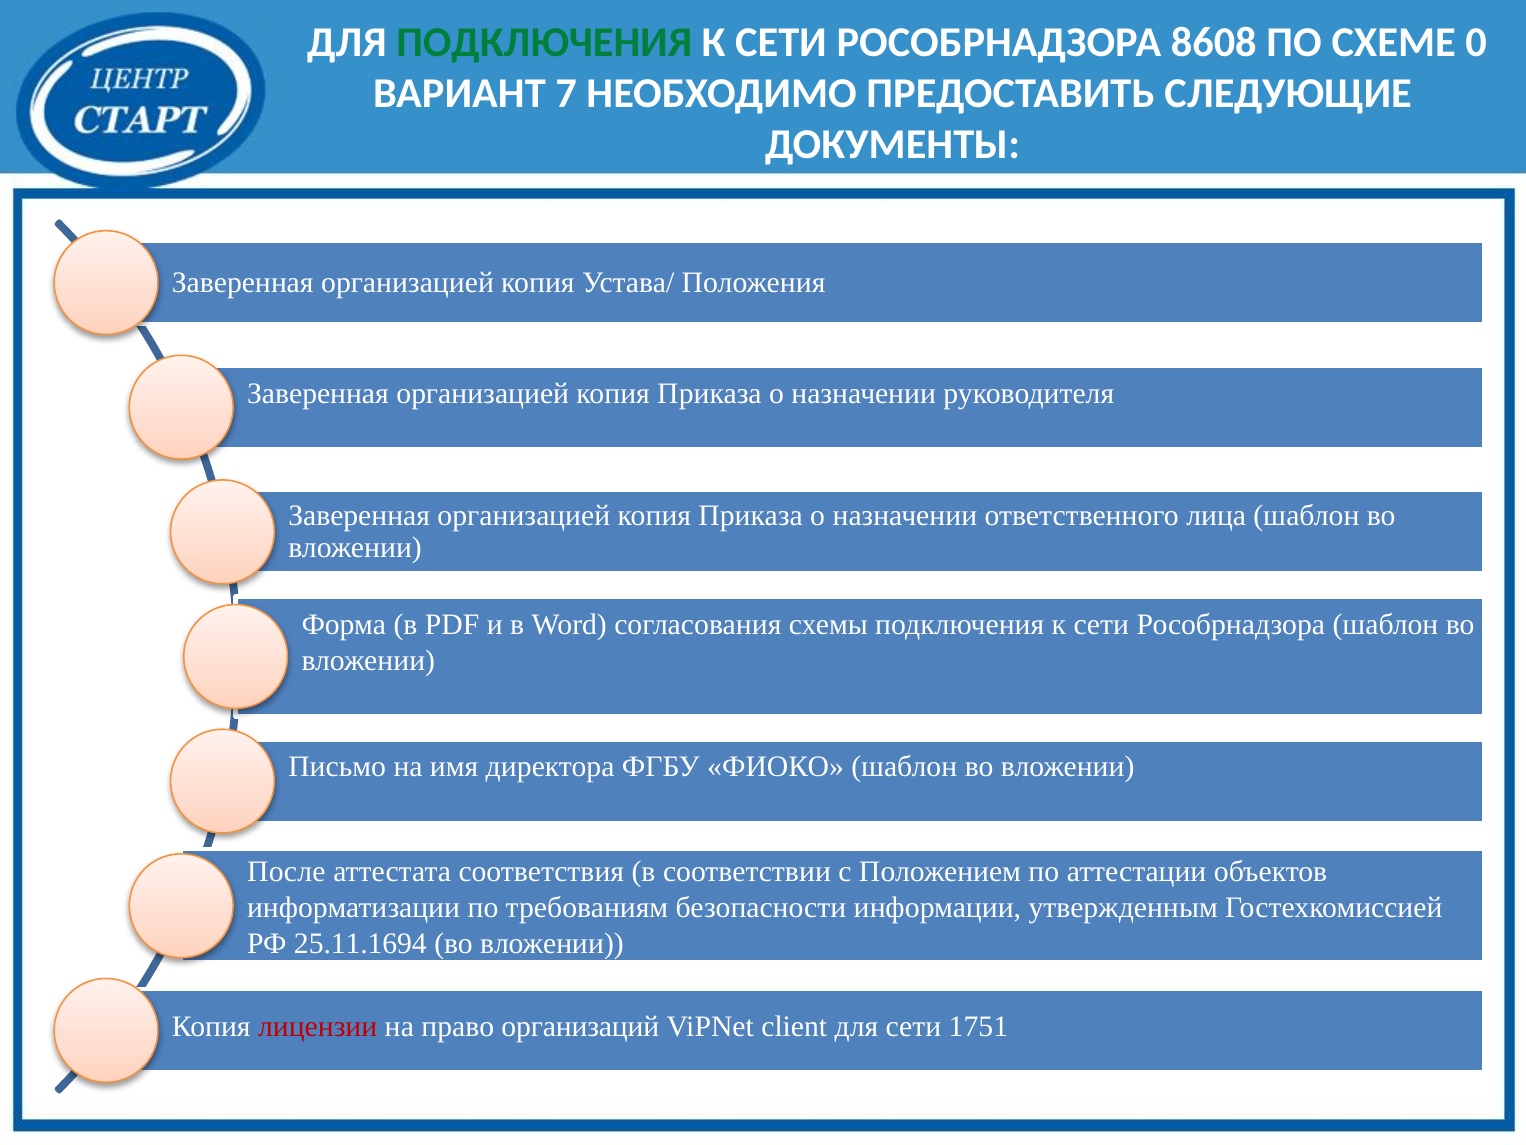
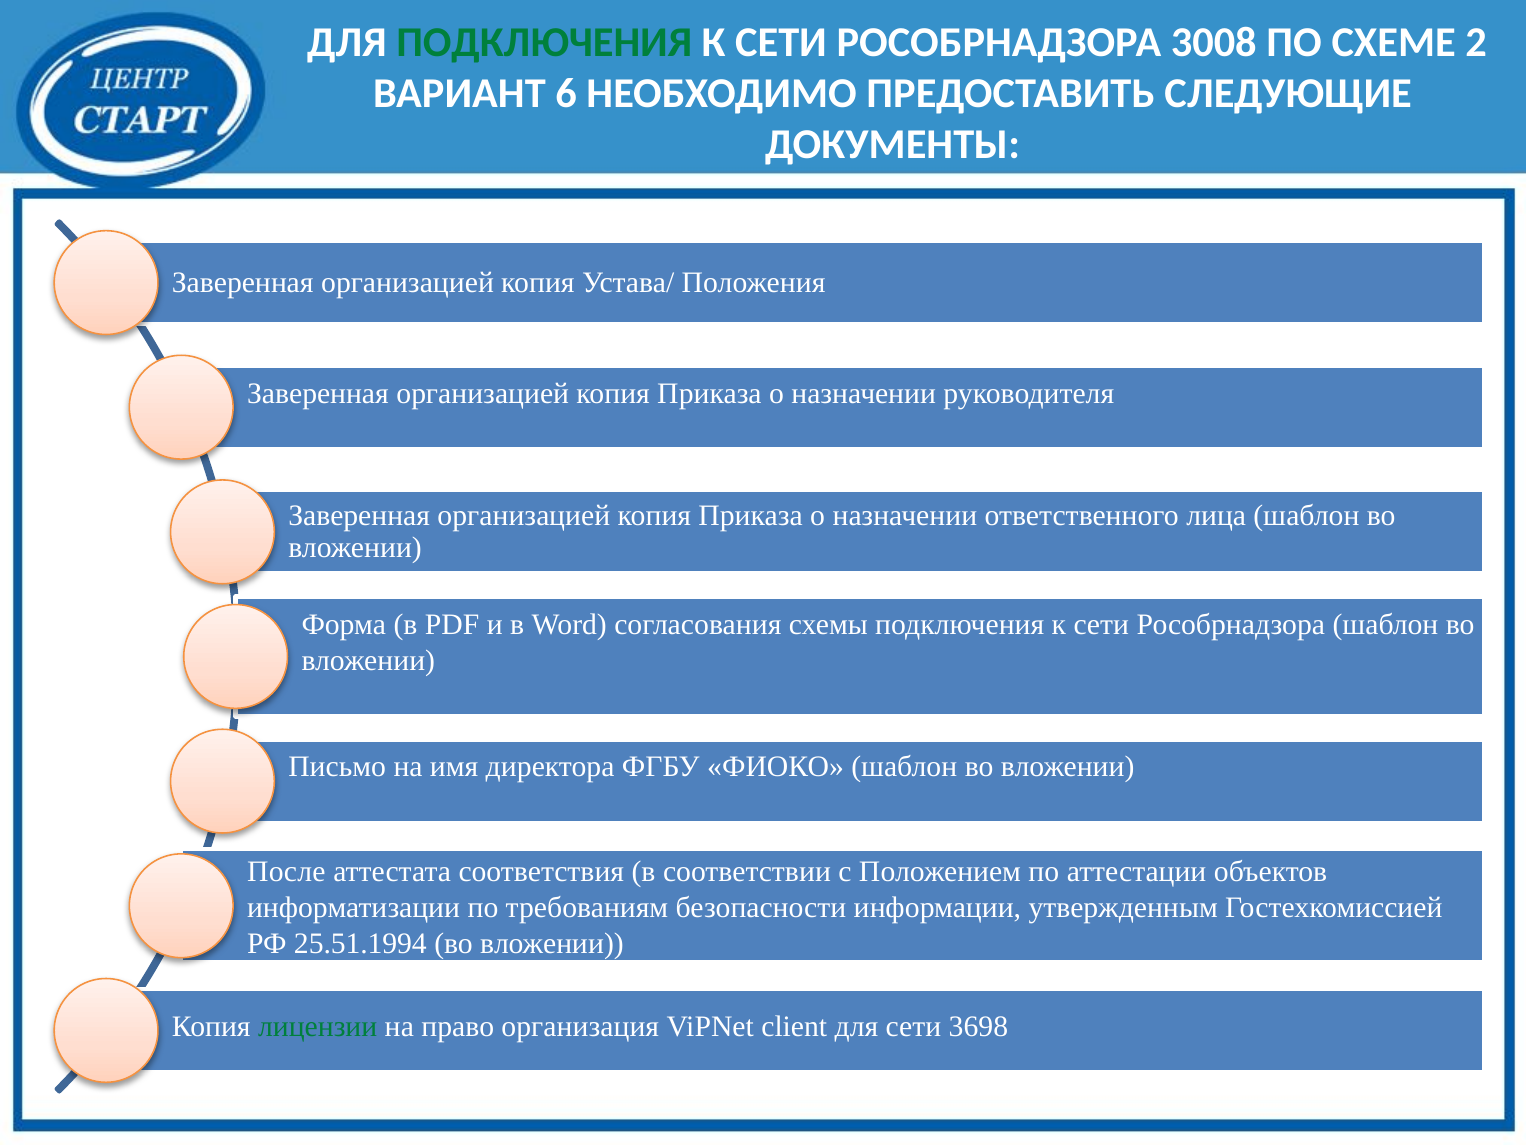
8608: 8608 -> 3008 (1214, 42)
0: 0 -> 2 (1476, 42)
7: 7 -> 6 (566, 93)
25.11.1694: 25.11.1694 -> 25.51.1994 (360, 943)
лицензии colour: red -> green (318, 1026)
организаций: организаций -> организация (580, 1026)
1751: 1751 -> 3698 (978, 1026)
